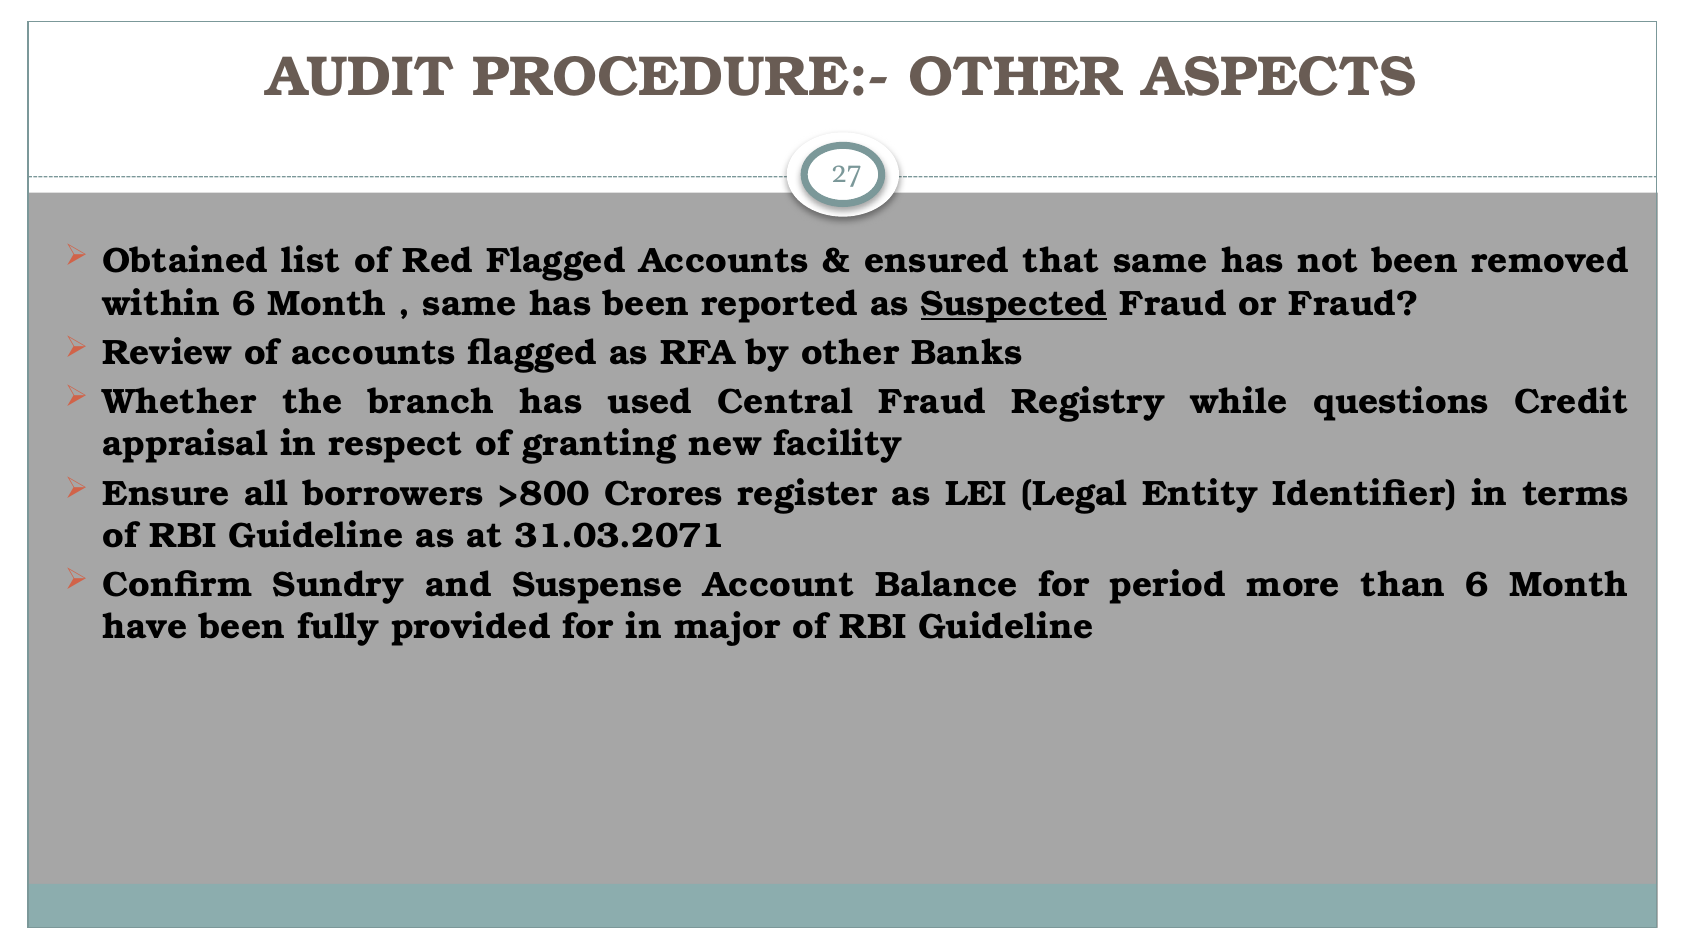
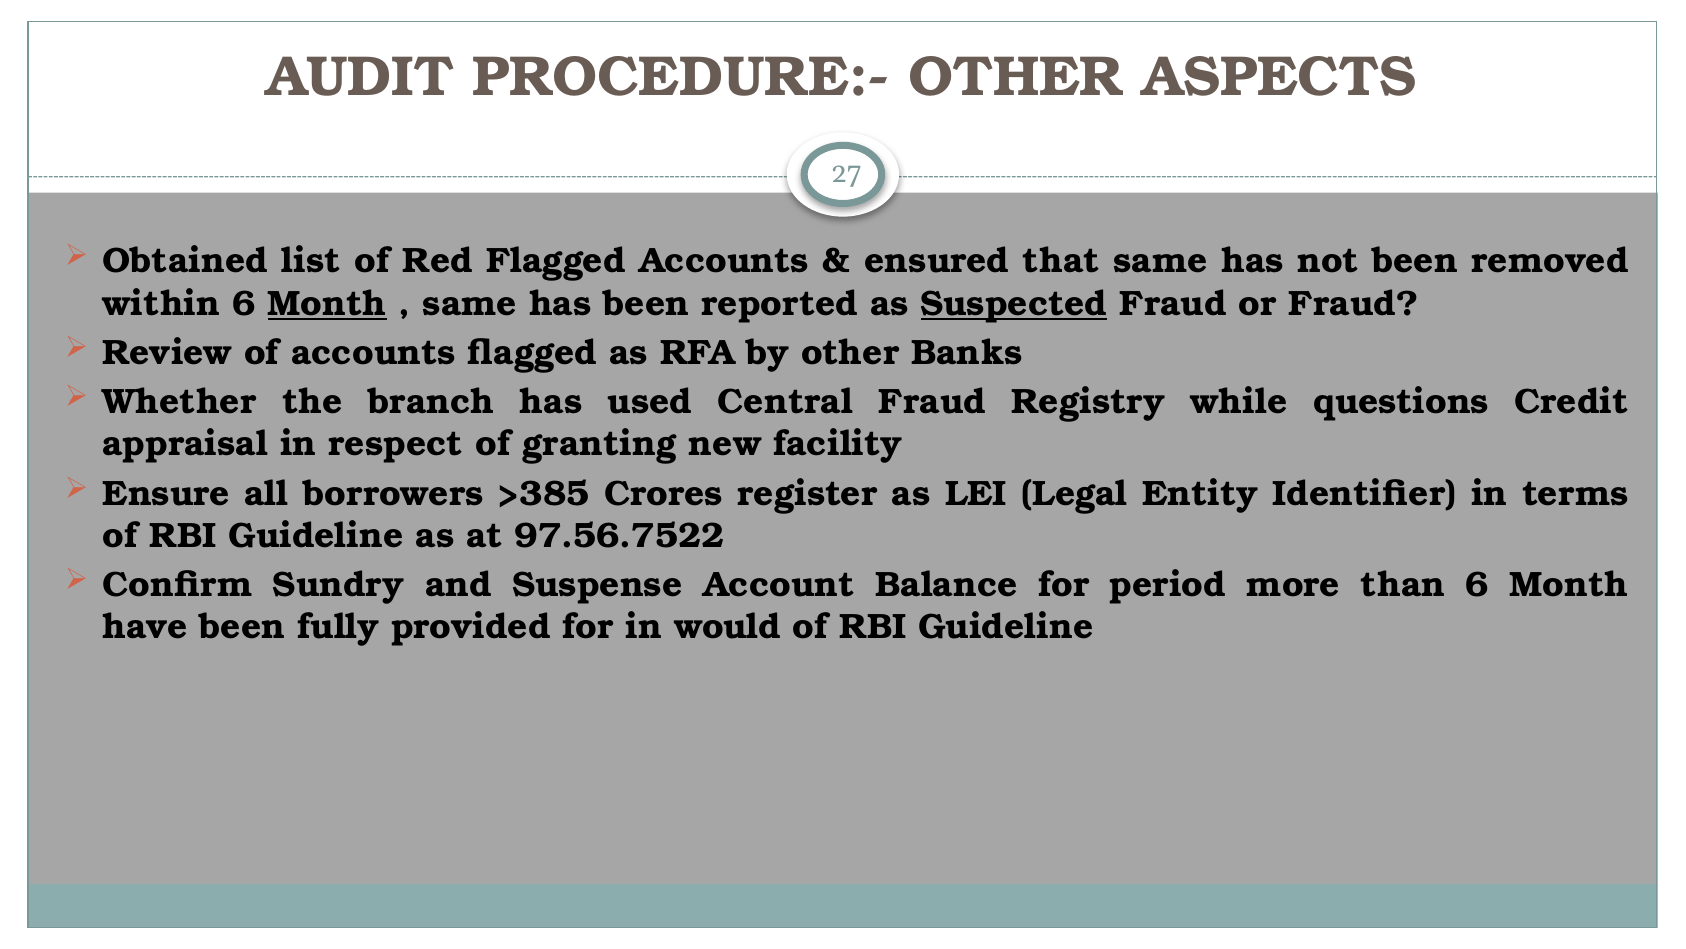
Month underline: none -> present (327, 303)
>800: >800 -> >385 (544, 493)
31.03.2071: 31.03.2071 -> 97.56.7522 (620, 535)
major: major -> would (727, 627)
